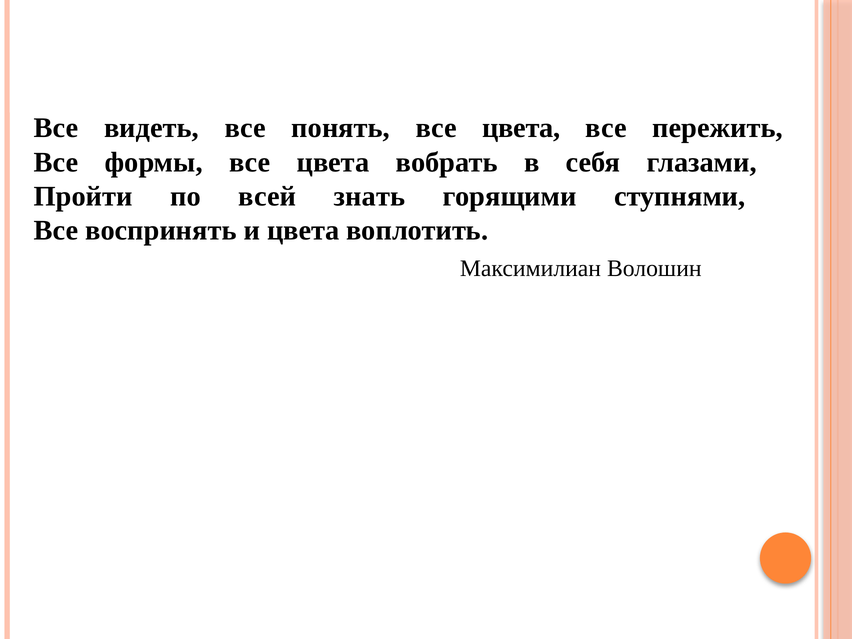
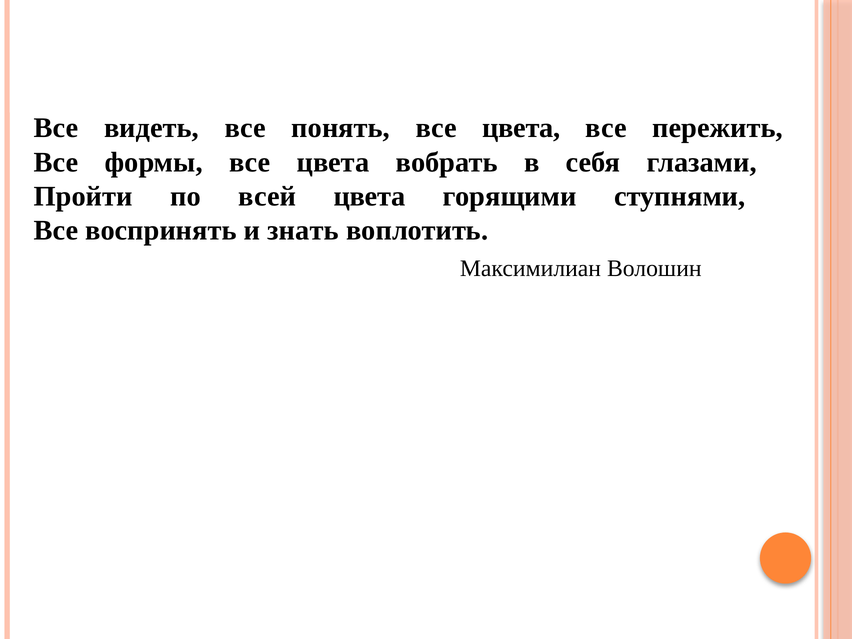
всей знать: знать -> цвета (370, 196)
и цвета: цвета -> знать (303, 230)
